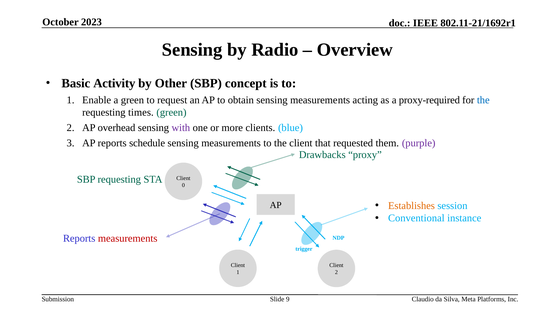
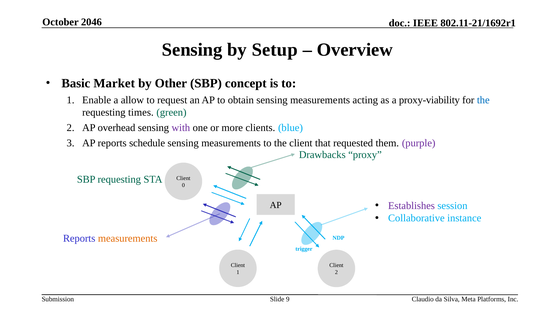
2023: 2023 -> 2046 (91, 22)
Radio: Radio -> Setup (275, 50)
Activity: Activity -> Market (114, 83)
a green: green -> allow (132, 100)
proxy-required: proxy-required -> proxy-viability (429, 100)
Establishes colour: orange -> purple (412, 206)
Conventional: Conventional -> Collaborative (416, 218)
measurements colour: red -> orange (128, 238)
